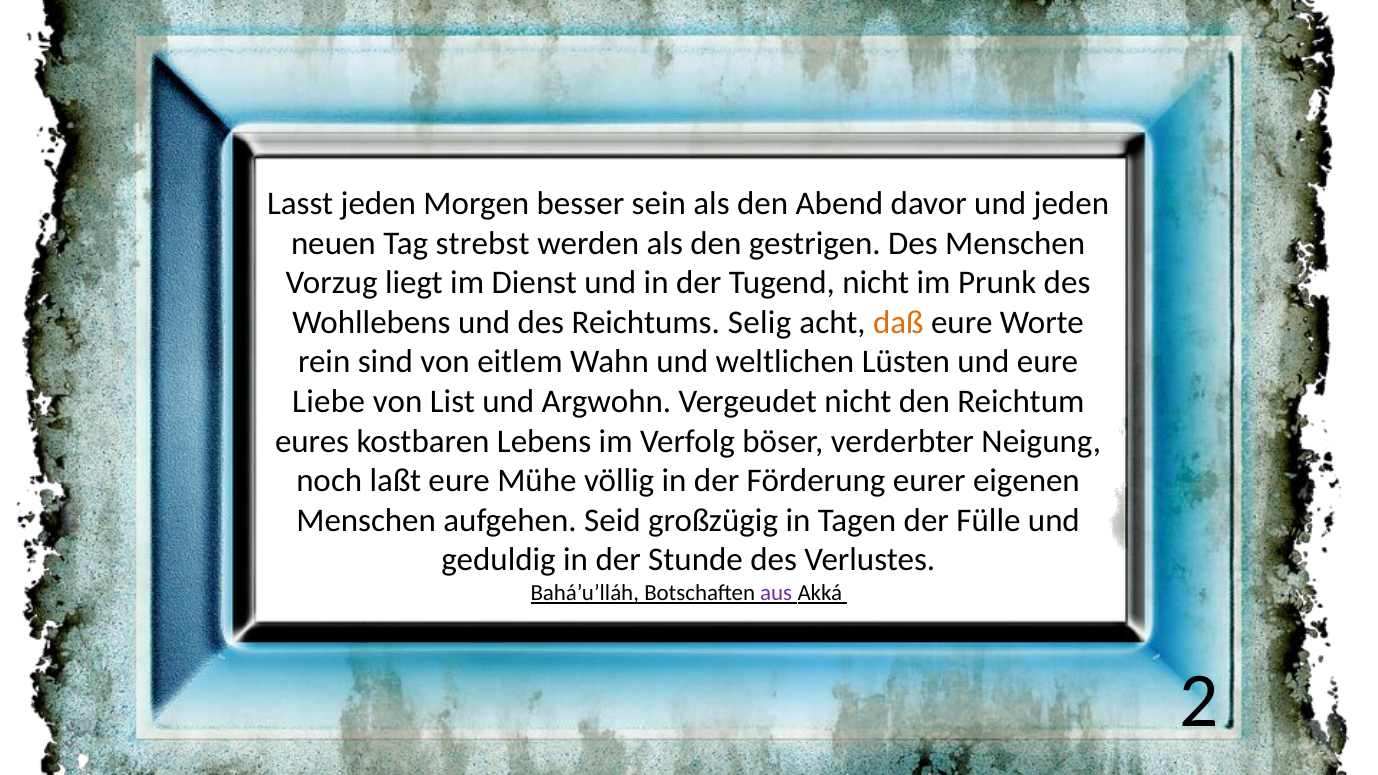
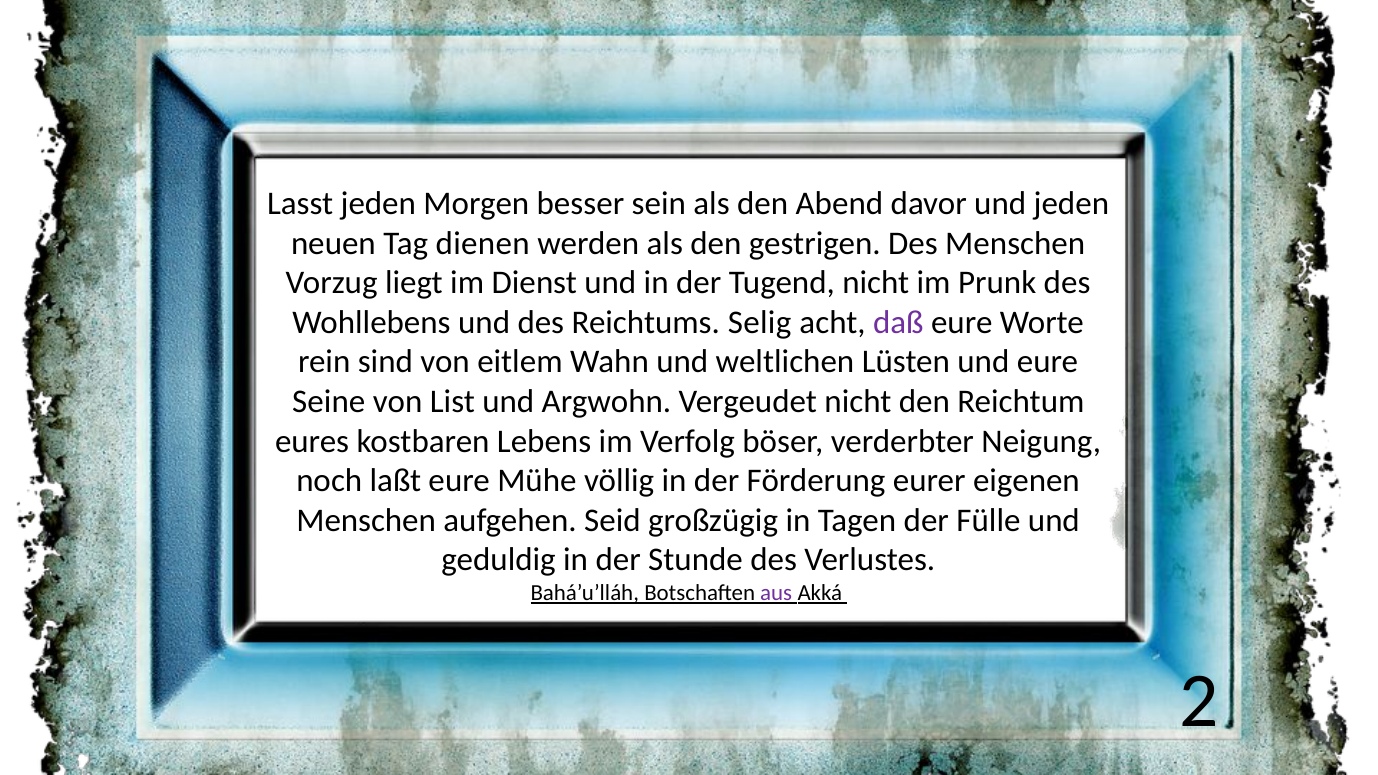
strebst: strebst -> dienen (483, 243)
daß colour: orange -> purple (898, 322)
Liebe: Liebe -> Seine (329, 402)
